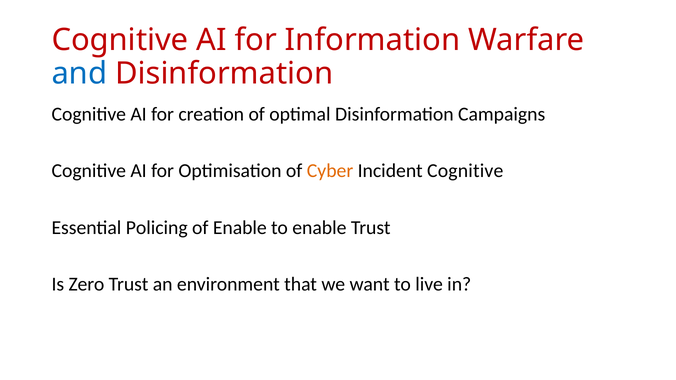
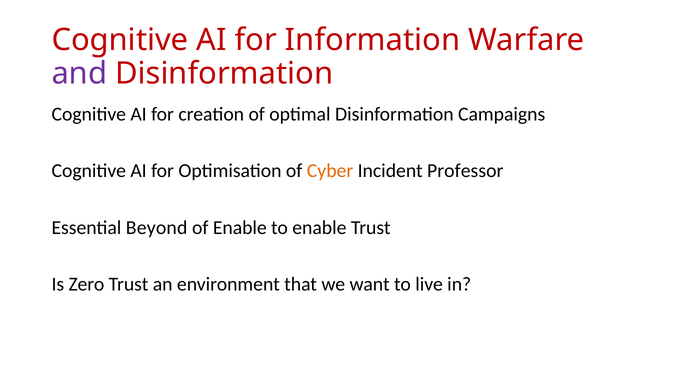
and colour: blue -> purple (79, 74)
Incident Cognitive: Cognitive -> Professor (465, 171)
Policing: Policing -> Beyond (157, 228)
